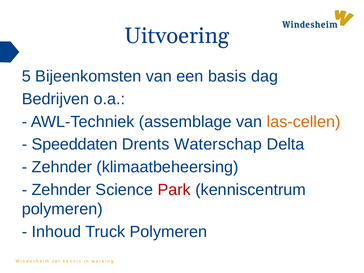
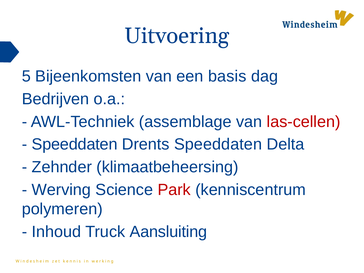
las-cellen colour: orange -> red (304, 122)
Drents Waterschap: Waterschap -> Speeddaten (218, 144)
Zehnder: Zehnder -> Werving (61, 190)
Truck Polymeren: Polymeren -> Aansluiting (168, 232)
